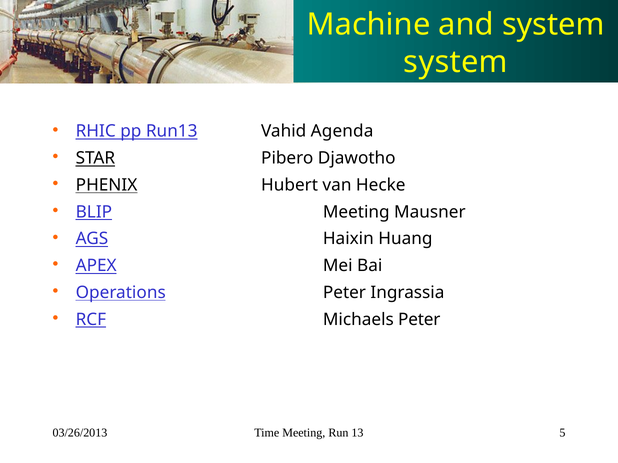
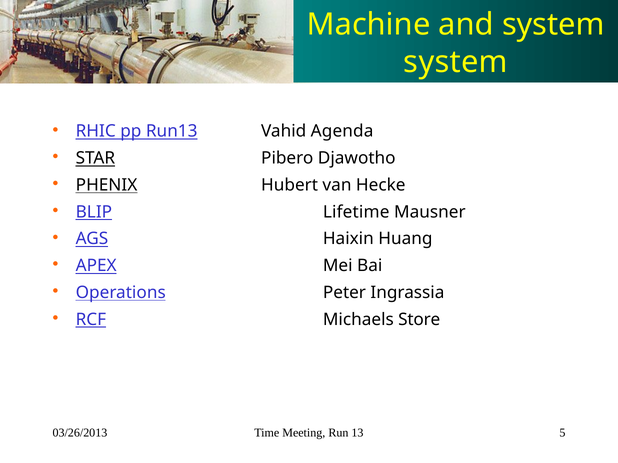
BLIP Meeting: Meeting -> Lifetime (356, 212)
Michaels Peter: Peter -> Store (419, 320)
